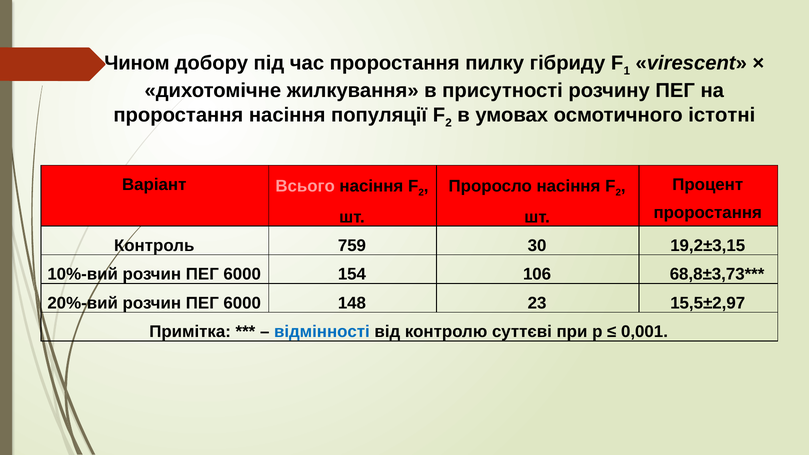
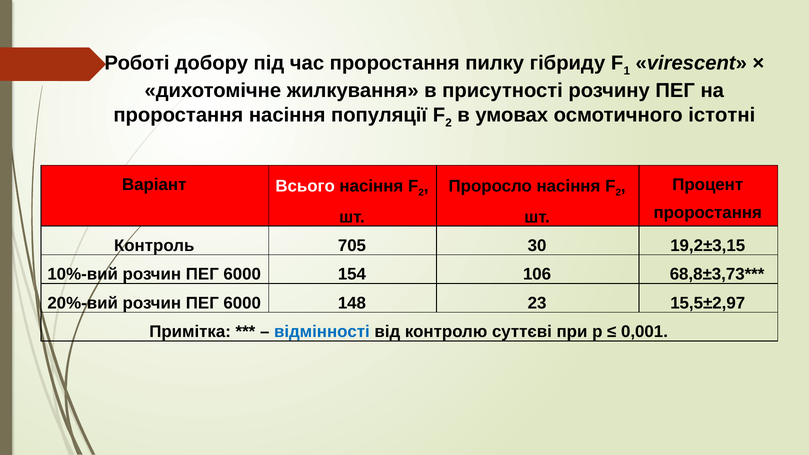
Чином: Чином -> Роботі (137, 63)
Всього colour: pink -> white (305, 186)
759: 759 -> 705 (352, 246)
